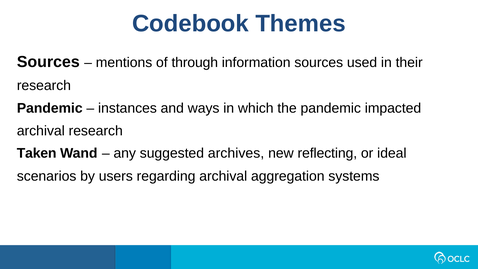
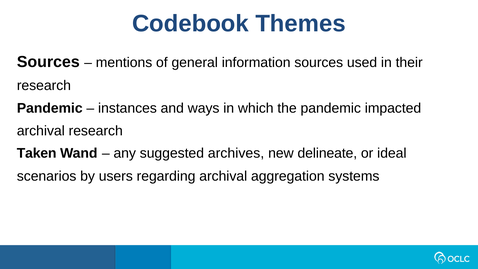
through: through -> general (195, 63)
reflecting: reflecting -> delineate (327, 153)
